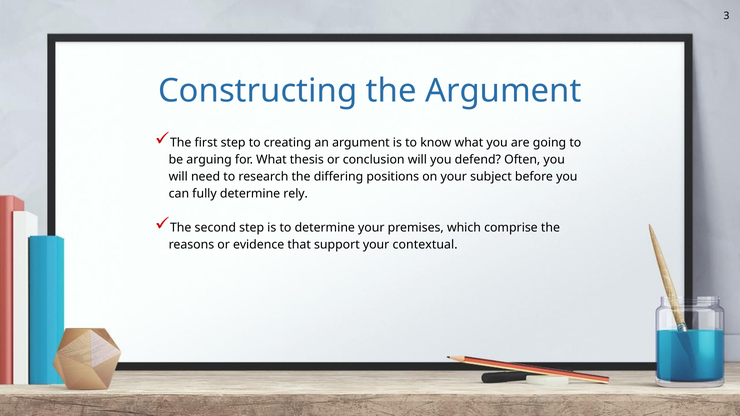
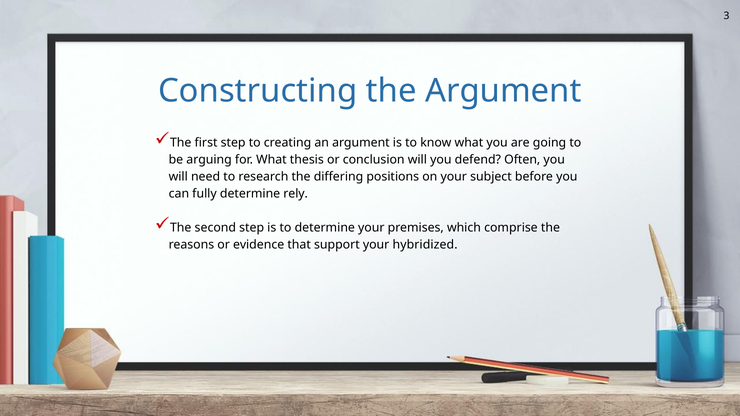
contextual: contextual -> hybridized (425, 245)
